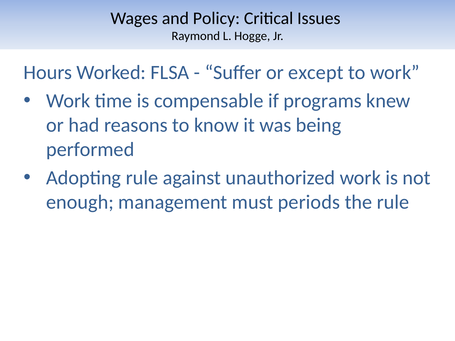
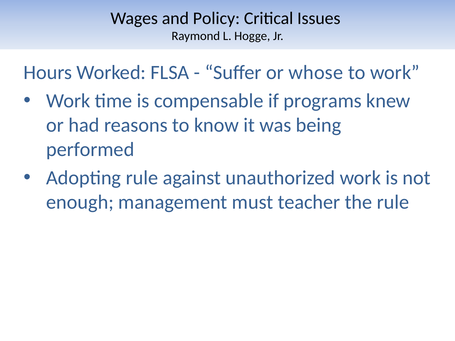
except: except -> whose (316, 73)
periods: periods -> teacher (309, 202)
